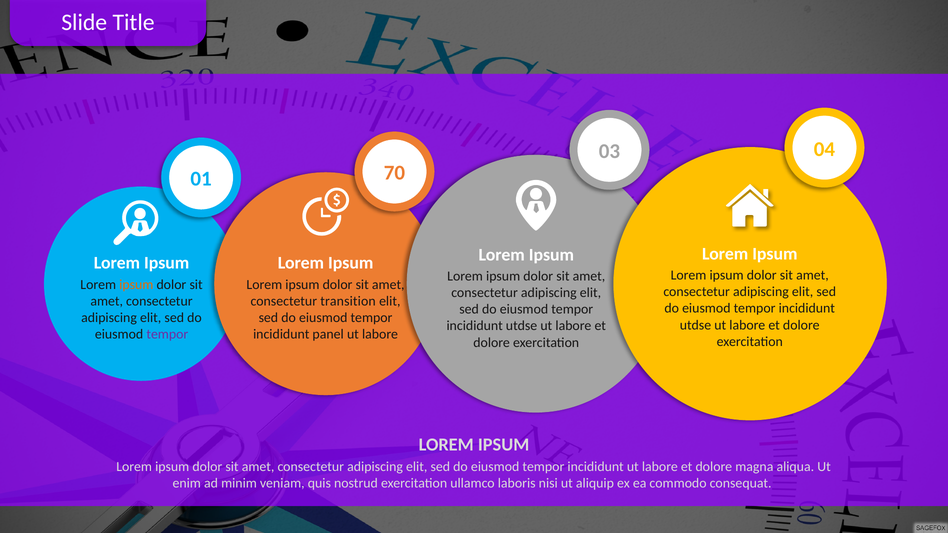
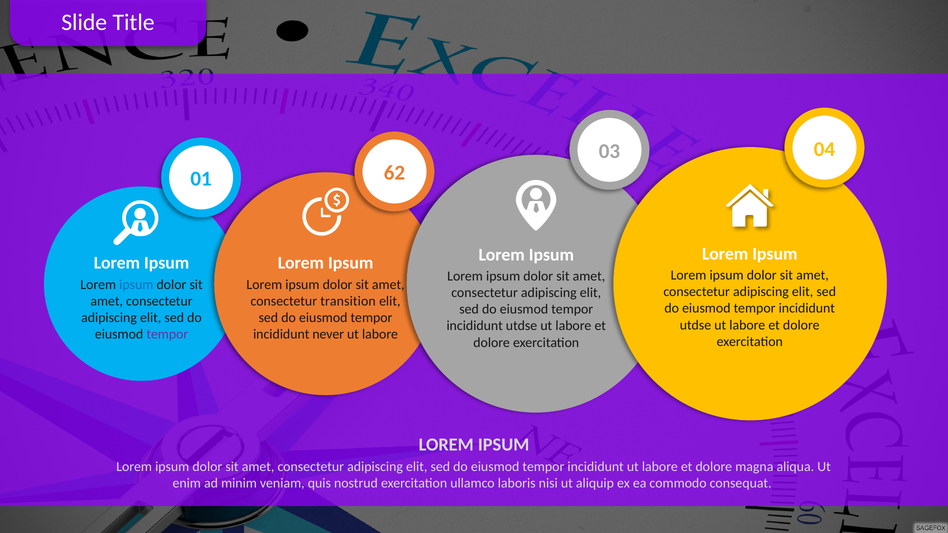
70: 70 -> 62 (394, 173)
ipsum colour: orange -> blue (136, 285)
panel: panel -> never (328, 335)
